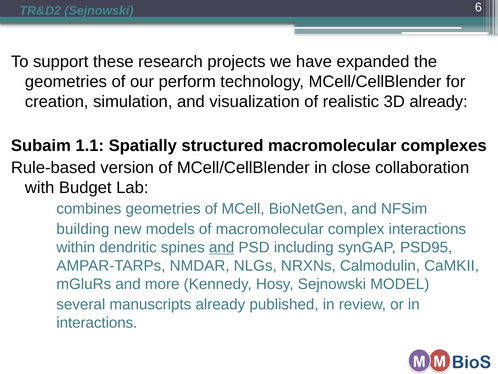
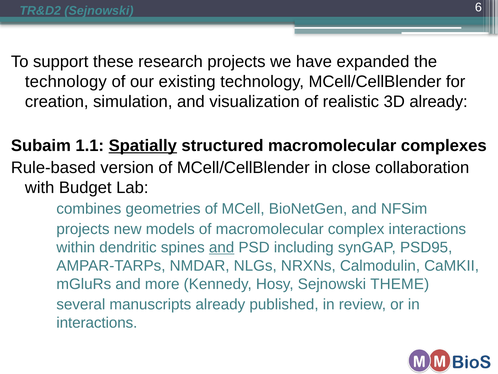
geometries: geometries -> technology (66, 82)
perform: perform -> existing (187, 82)
Spatially underline: none -> present (143, 146)
building: building -> projects (83, 229)
MODEL: MODEL -> THEME (400, 284)
